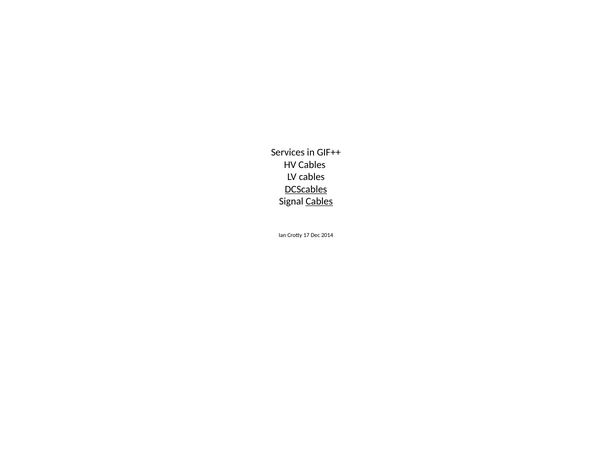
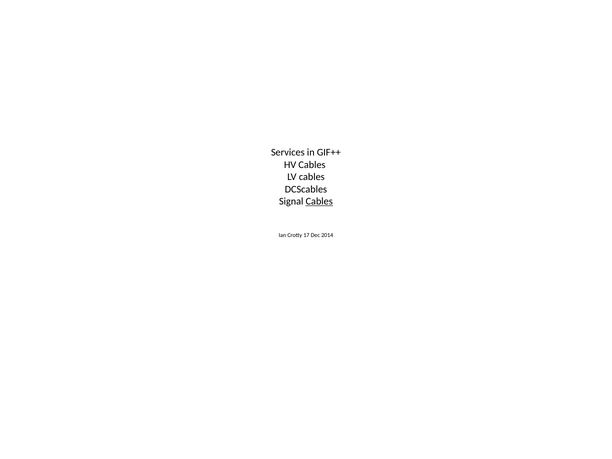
DCScables underline: present -> none (306, 189)
